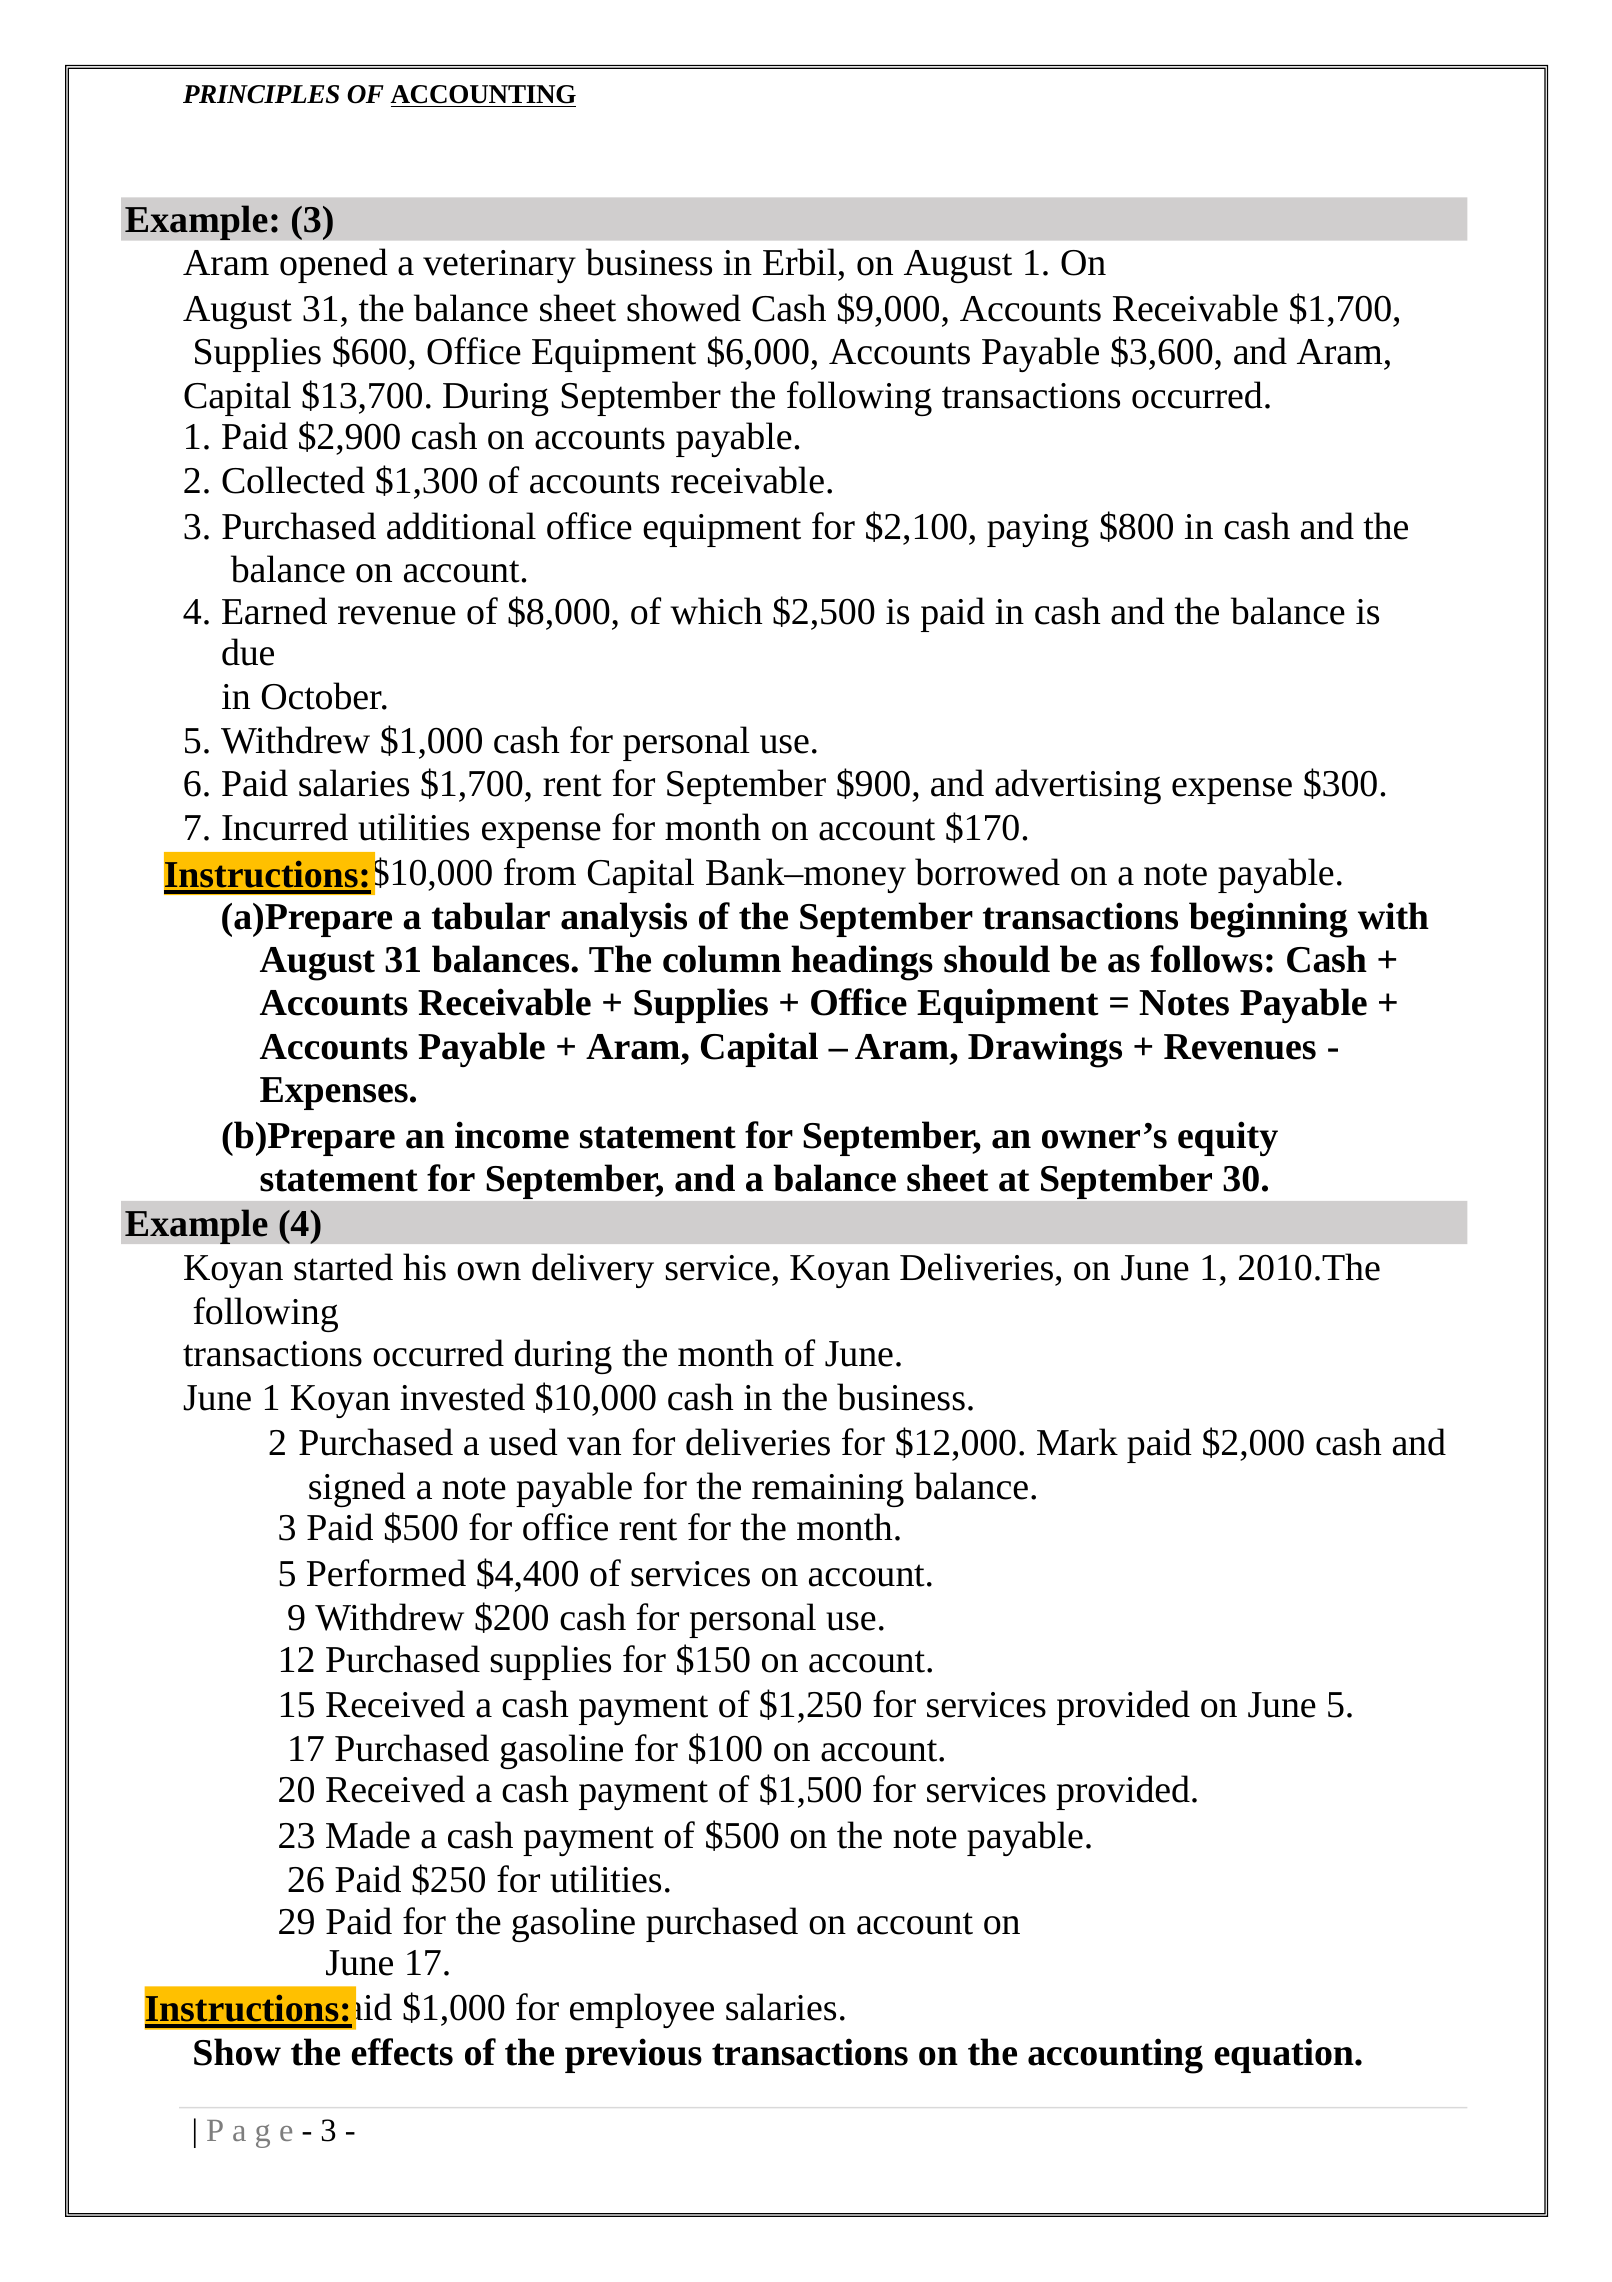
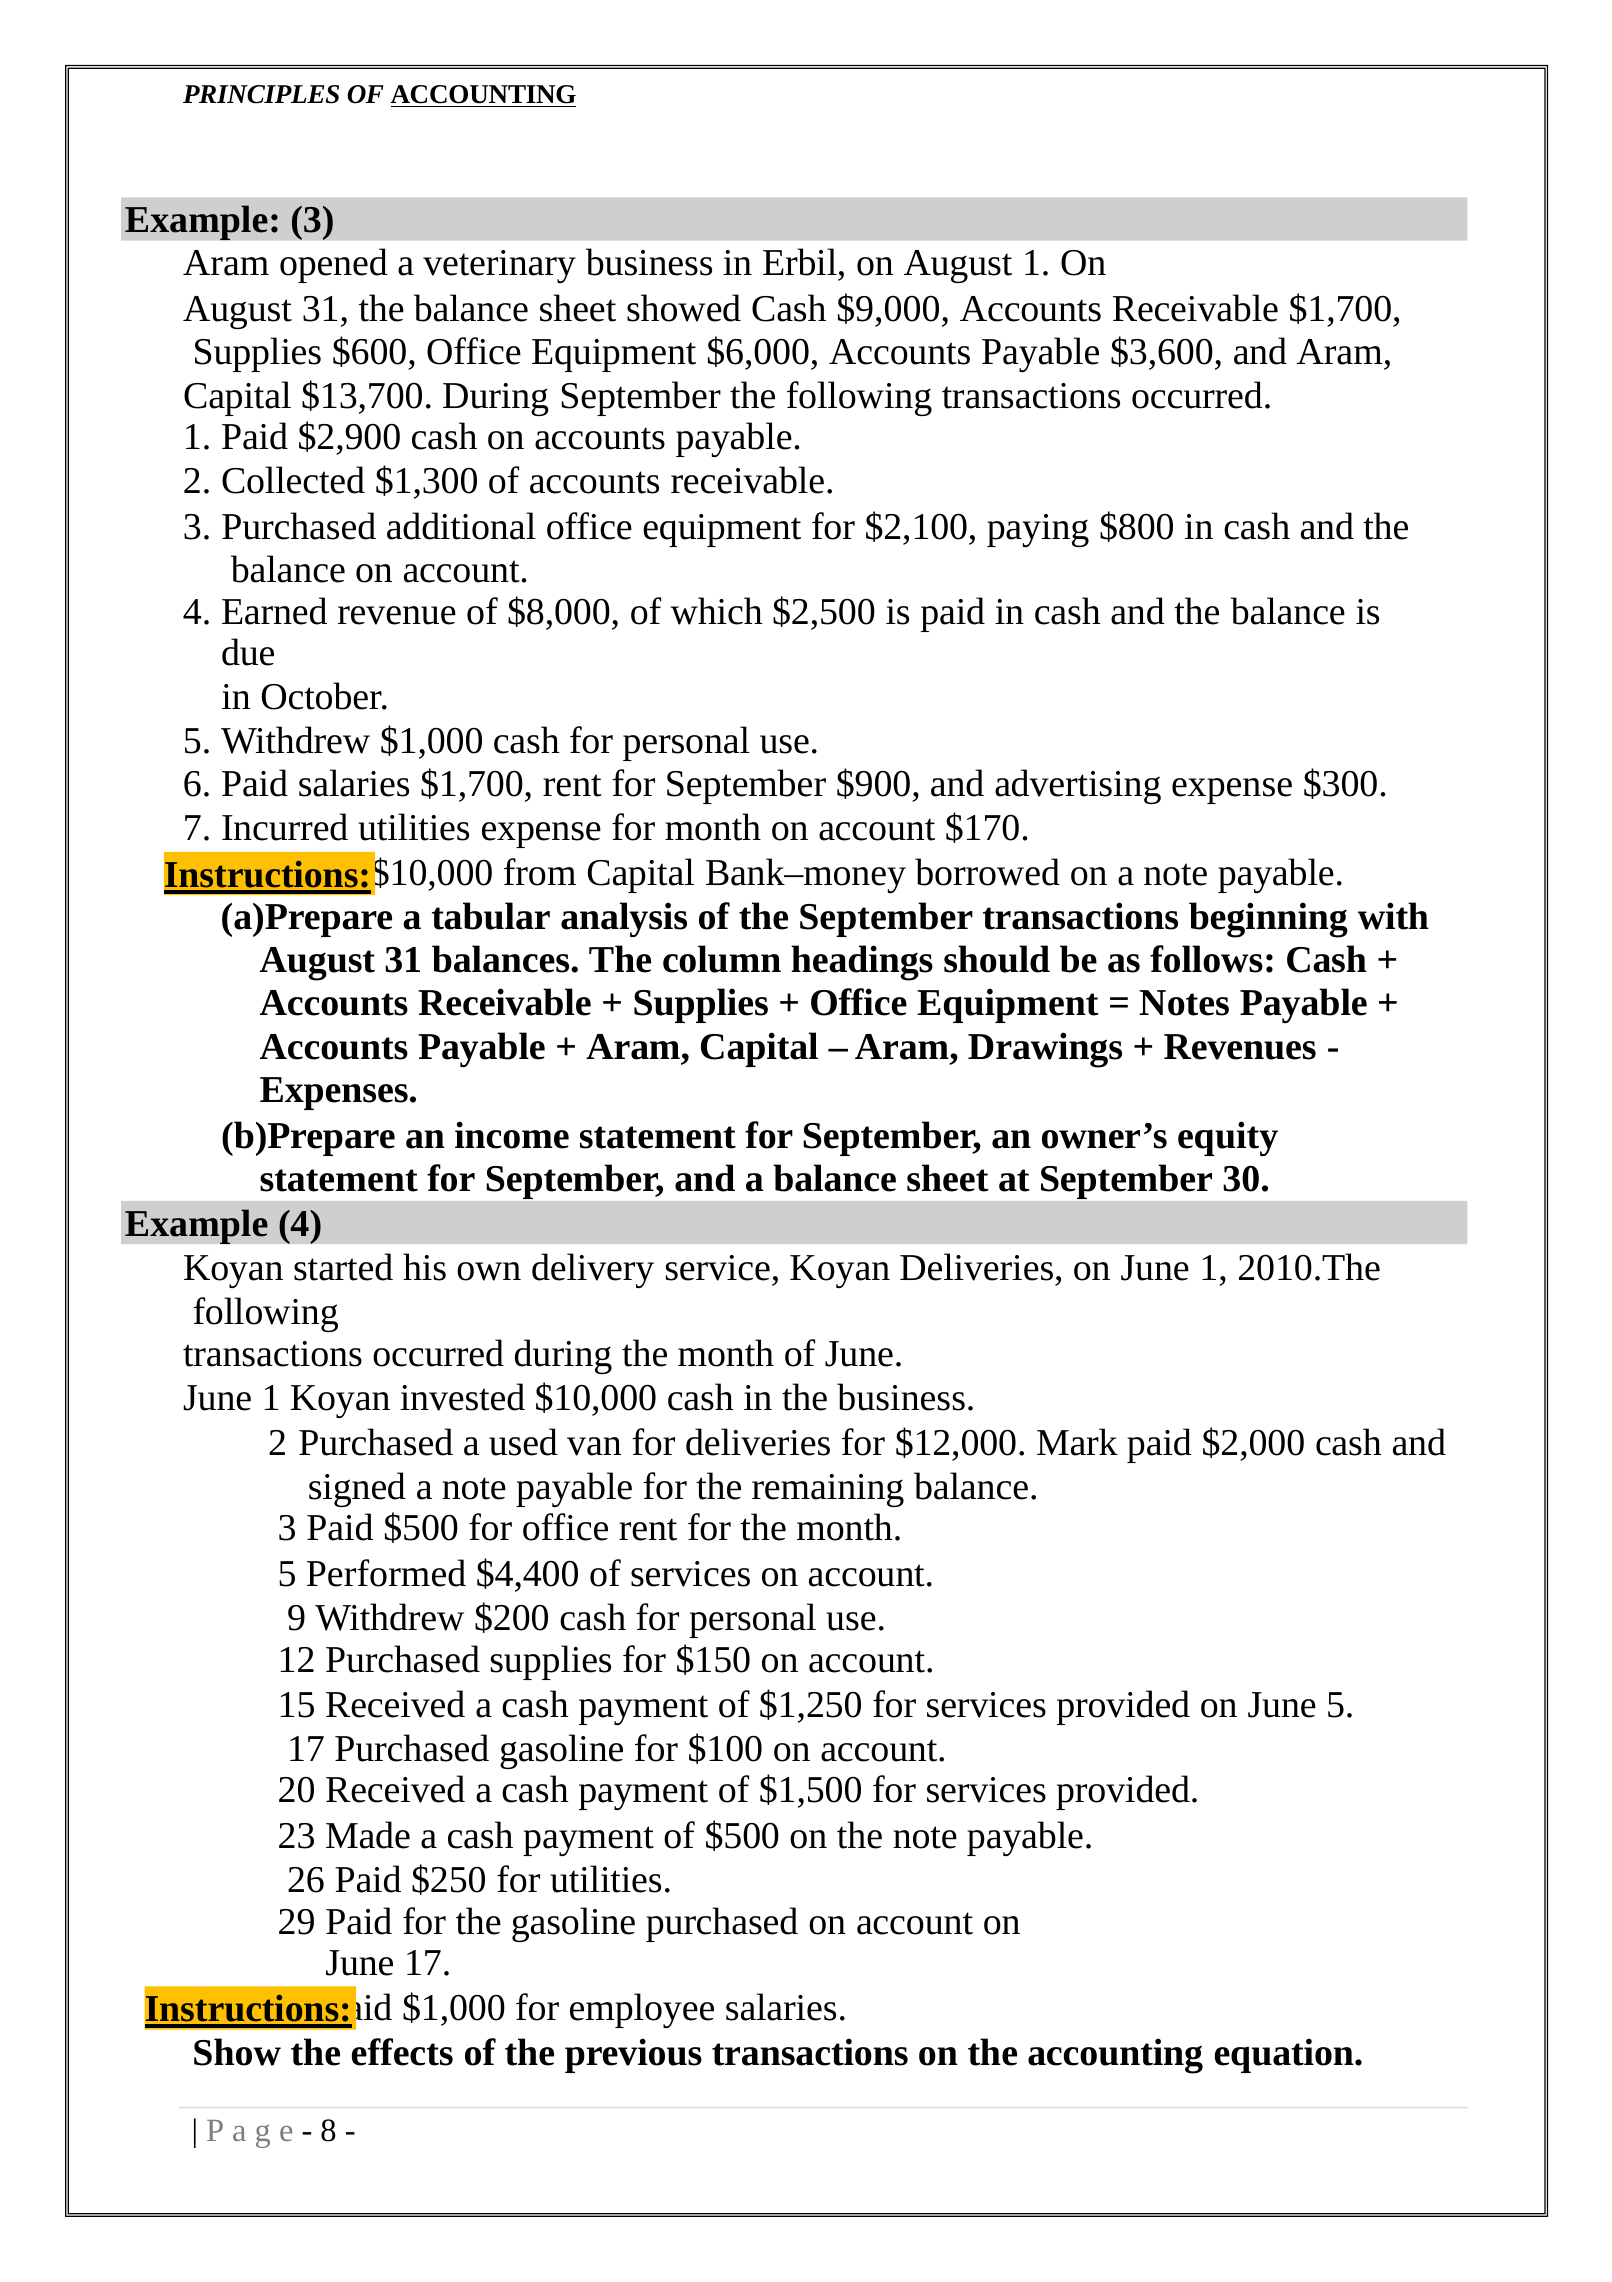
3: 3 -> 8 (329, 2130)
